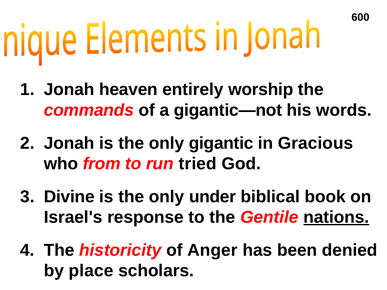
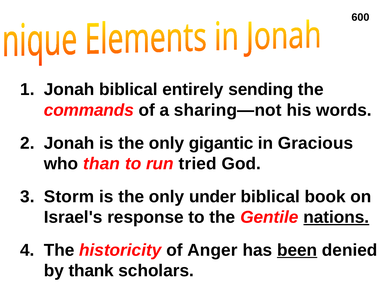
Jonah heaven: heaven -> biblical (128, 90)
worship: worship -> sending (261, 90)
gigantic—not: gigantic—not -> sharing—not (228, 110)
from: from -> than (102, 164)
Divine: Divine -> Storm (69, 197)
been underline: none -> present (297, 250)
place: place -> thank (91, 271)
